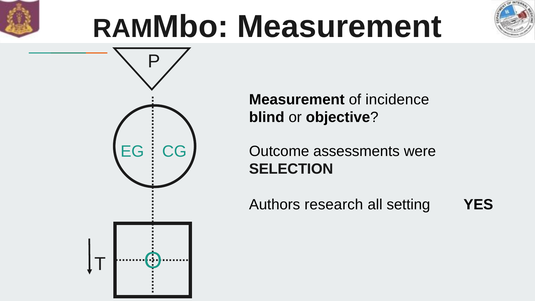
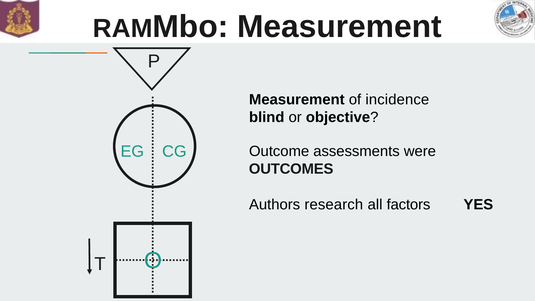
SELECTION: SELECTION -> OUTCOMES (291, 169)
setting: setting -> factors (408, 205)
